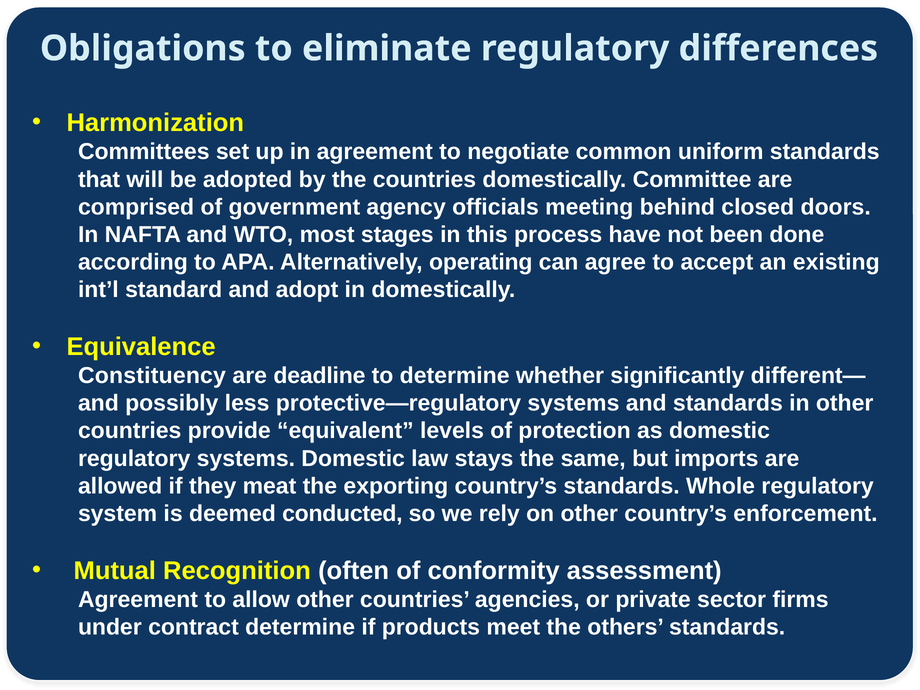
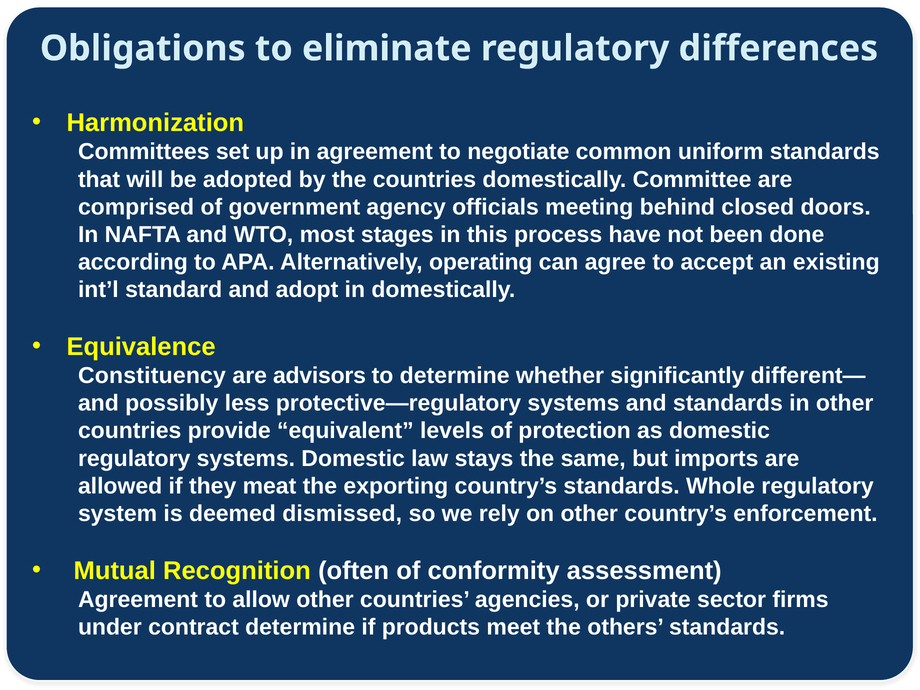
deadline: deadline -> advisors (319, 376)
conducted: conducted -> dismissed (342, 514)
